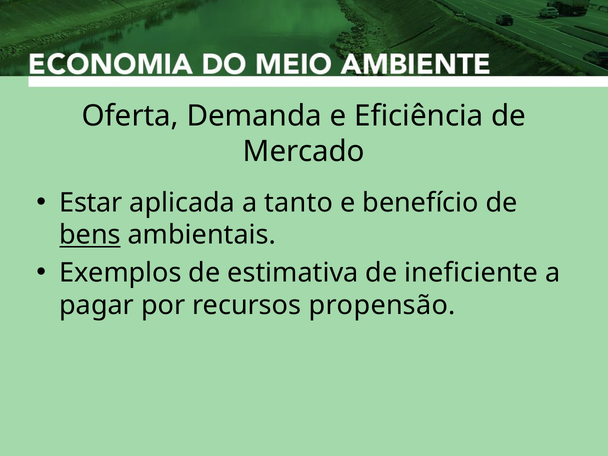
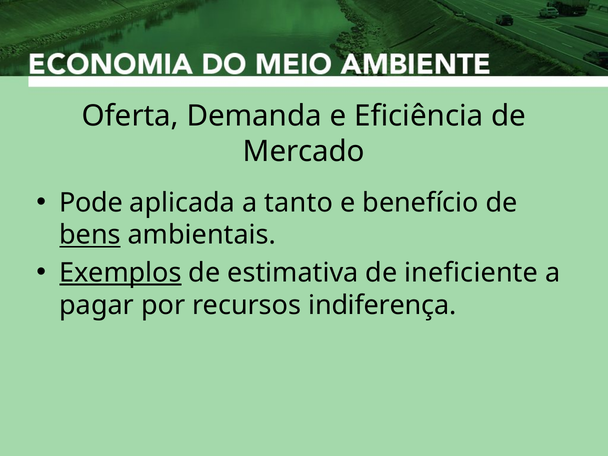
Estar: Estar -> Pode (91, 203)
Exemplos underline: none -> present (120, 273)
propensão: propensão -> indiferença (382, 305)
